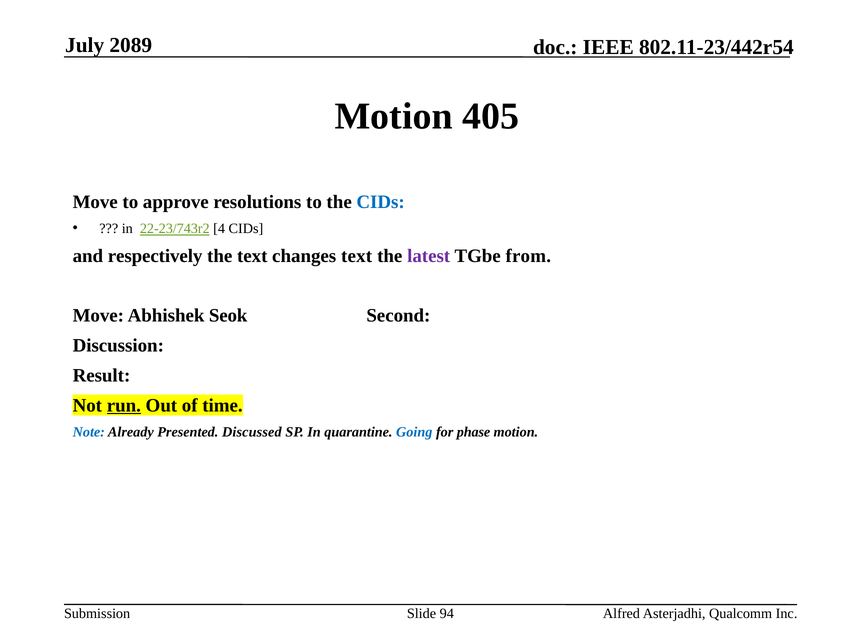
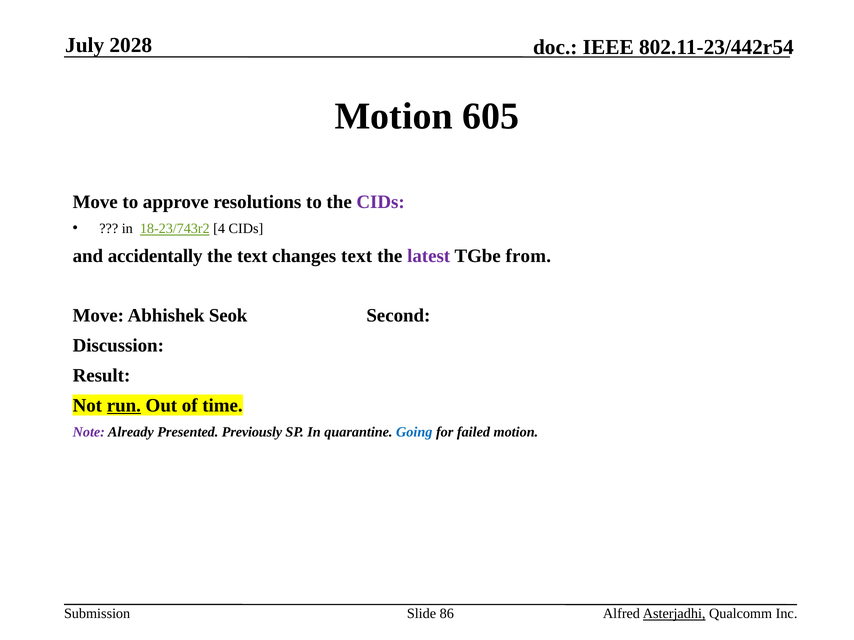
2089: 2089 -> 2028 (131, 45)
405: 405 -> 605 (491, 116)
CIDs colour: blue -> purple (381, 202)
22-23/743r2: 22-23/743r2 -> 18-23/743r2 (175, 229)
respectively: respectively -> accidentally (155, 256)
Note colour: blue -> purple (89, 432)
Discussed: Discussed -> Previously (252, 432)
phase: phase -> failed (473, 432)
94: 94 -> 86 (447, 614)
Asterjadhi underline: none -> present (674, 614)
